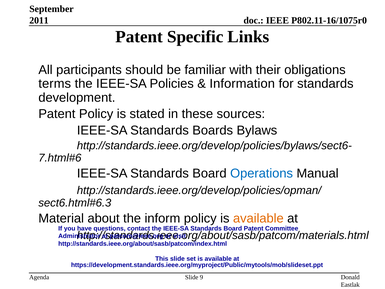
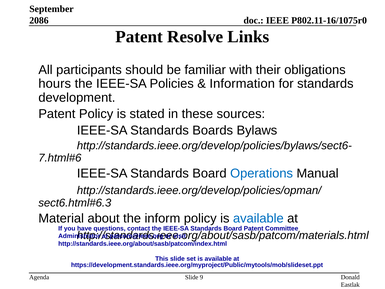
2011: 2011 -> 2086 (39, 21)
Specific: Specific -> Resolve (195, 37)
terms: terms -> hours (55, 84)
available colour: orange -> blue (258, 218)
